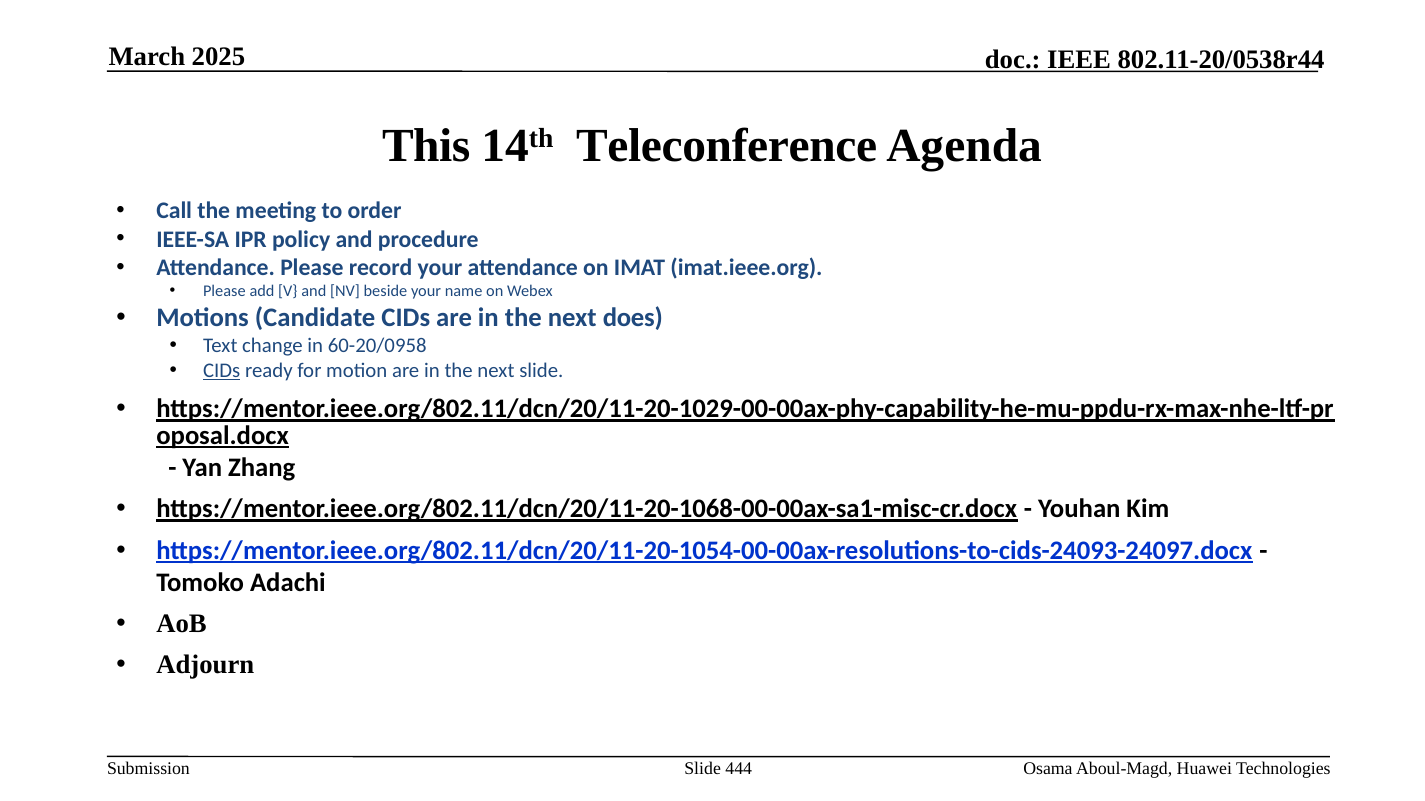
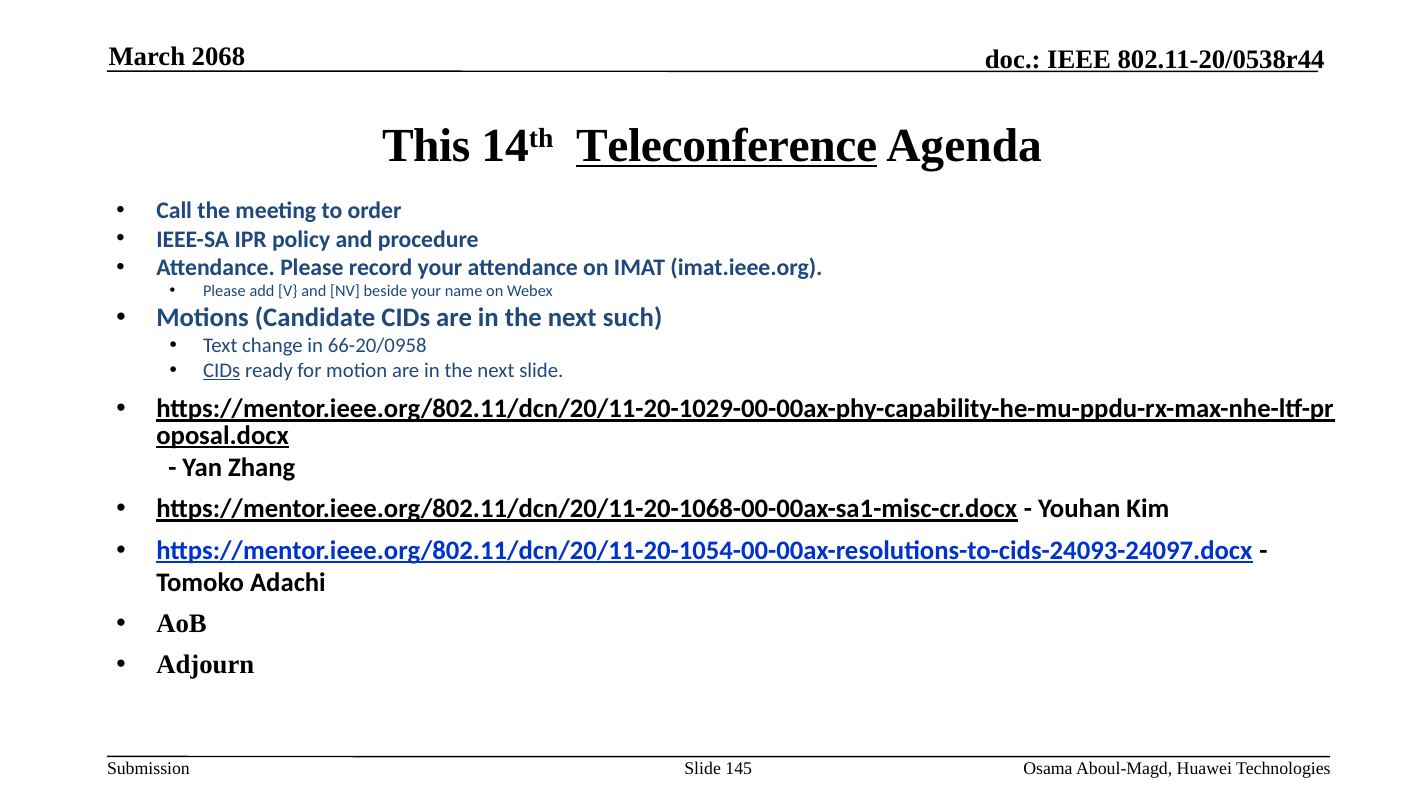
2025: 2025 -> 2068 (218, 57)
Teleconference underline: none -> present (727, 146)
does: does -> such (633, 318)
60-20/0958: 60-20/0958 -> 66-20/0958 (377, 346)
444: 444 -> 145 (739, 769)
